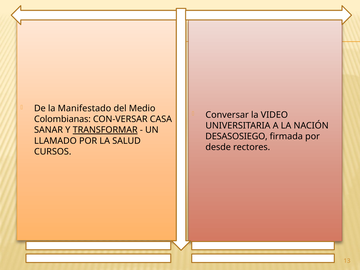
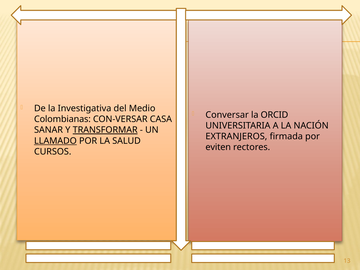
Manifestado: Manifestado -> Investigativa (85, 108)
VIDEO: VIDEO -> ORCID (274, 115)
DESASOSIEGO: DESASOSIEGO -> EXTRANJEROS (236, 136)
LLAMADO underline: none -> present (55, 141)
desde: desde -> eviten (218, 147)
